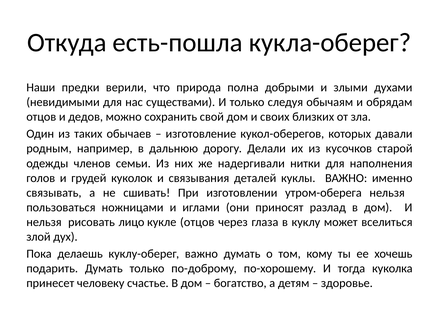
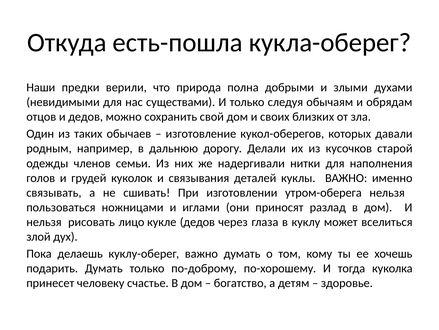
кукле отцов: отцов -> дедов (197, 222)
